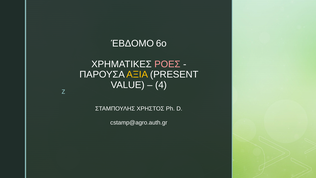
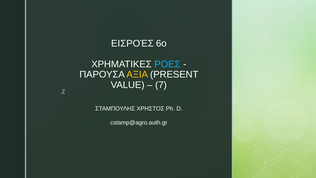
ΈΒΔΟΜΟ: ΈΒΔΟΜΟ -> ΕΙΣΡΟΈΣ (132, 44)
ΡΟΕΣ colour: pink -> light blue (167, 64)
4: 4 -> 7 (161, 85)
